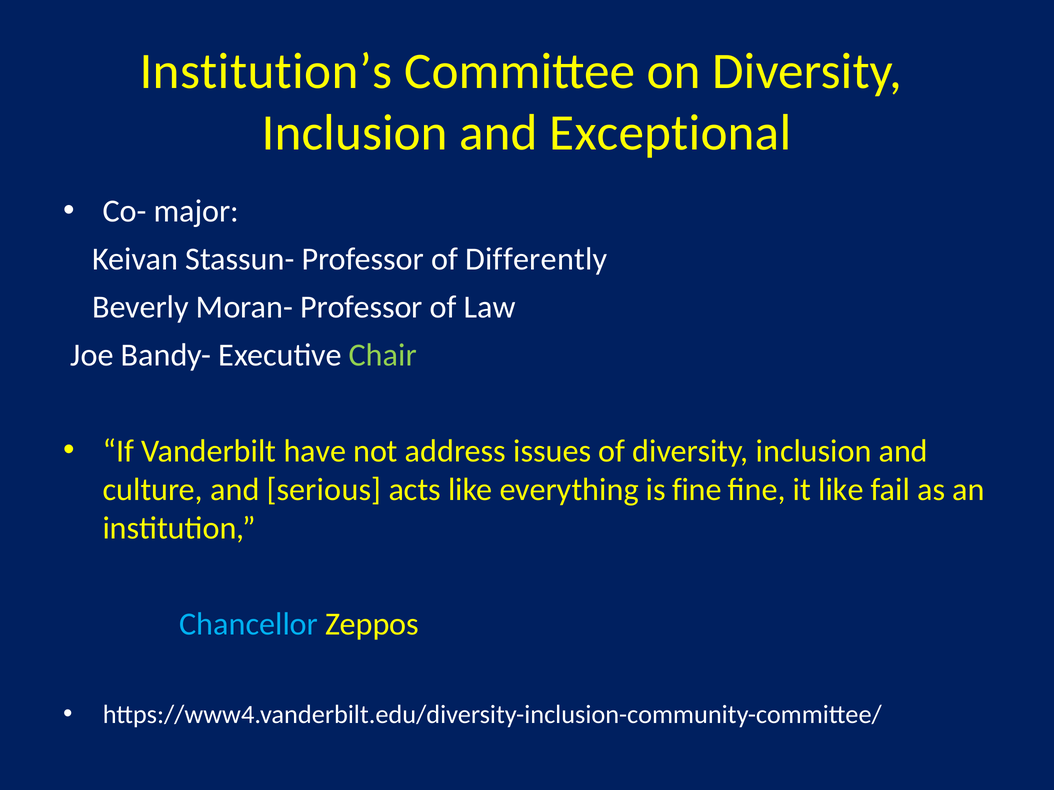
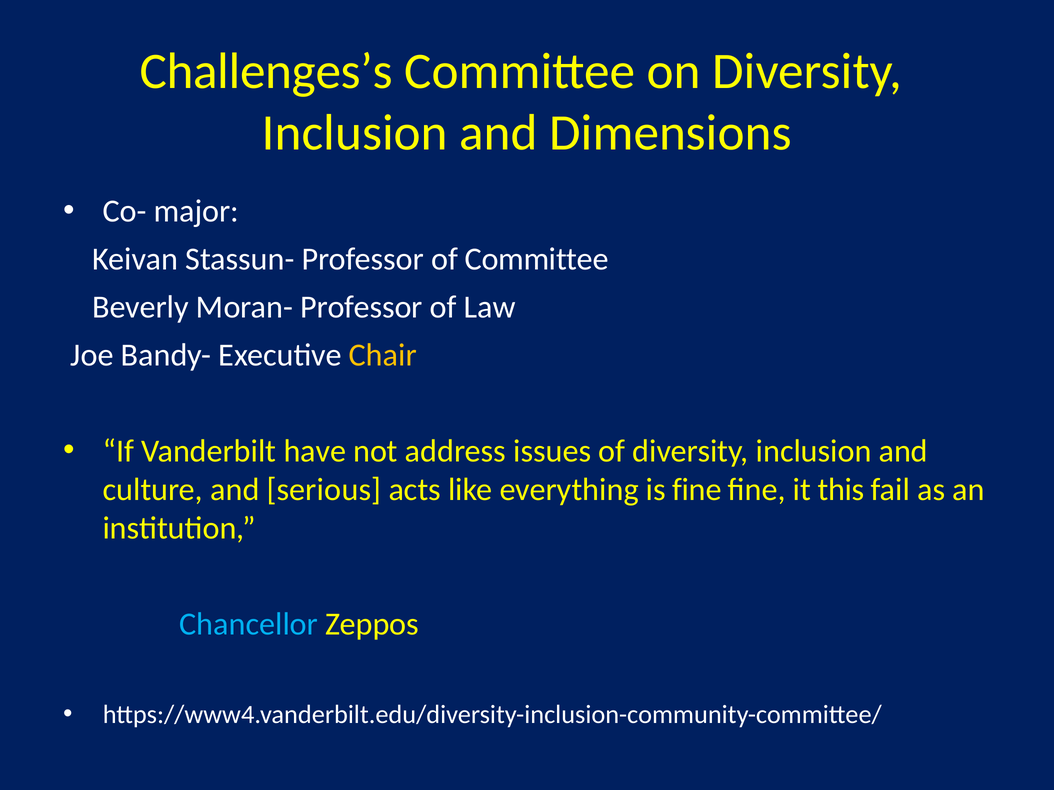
Institution’s: Institution’s -> Challenges’s (266, 71)
Exceptional: Exceptional -> Dimensions (671, 133)
of Differently: Differently -> Committee (537, 259)
Chair colour: light green -> yellow (383, 355)
it like: like -> this (841, 490)
